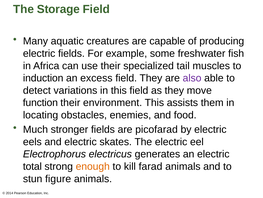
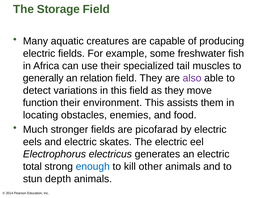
induction: induction -> generally (43, 78)
excess: excess -> relation (96, 78)
enough colour: orange -> blue (93, 166)
farad: farad -> other (151, 166)
figure: figure -> depth (58, 178)
